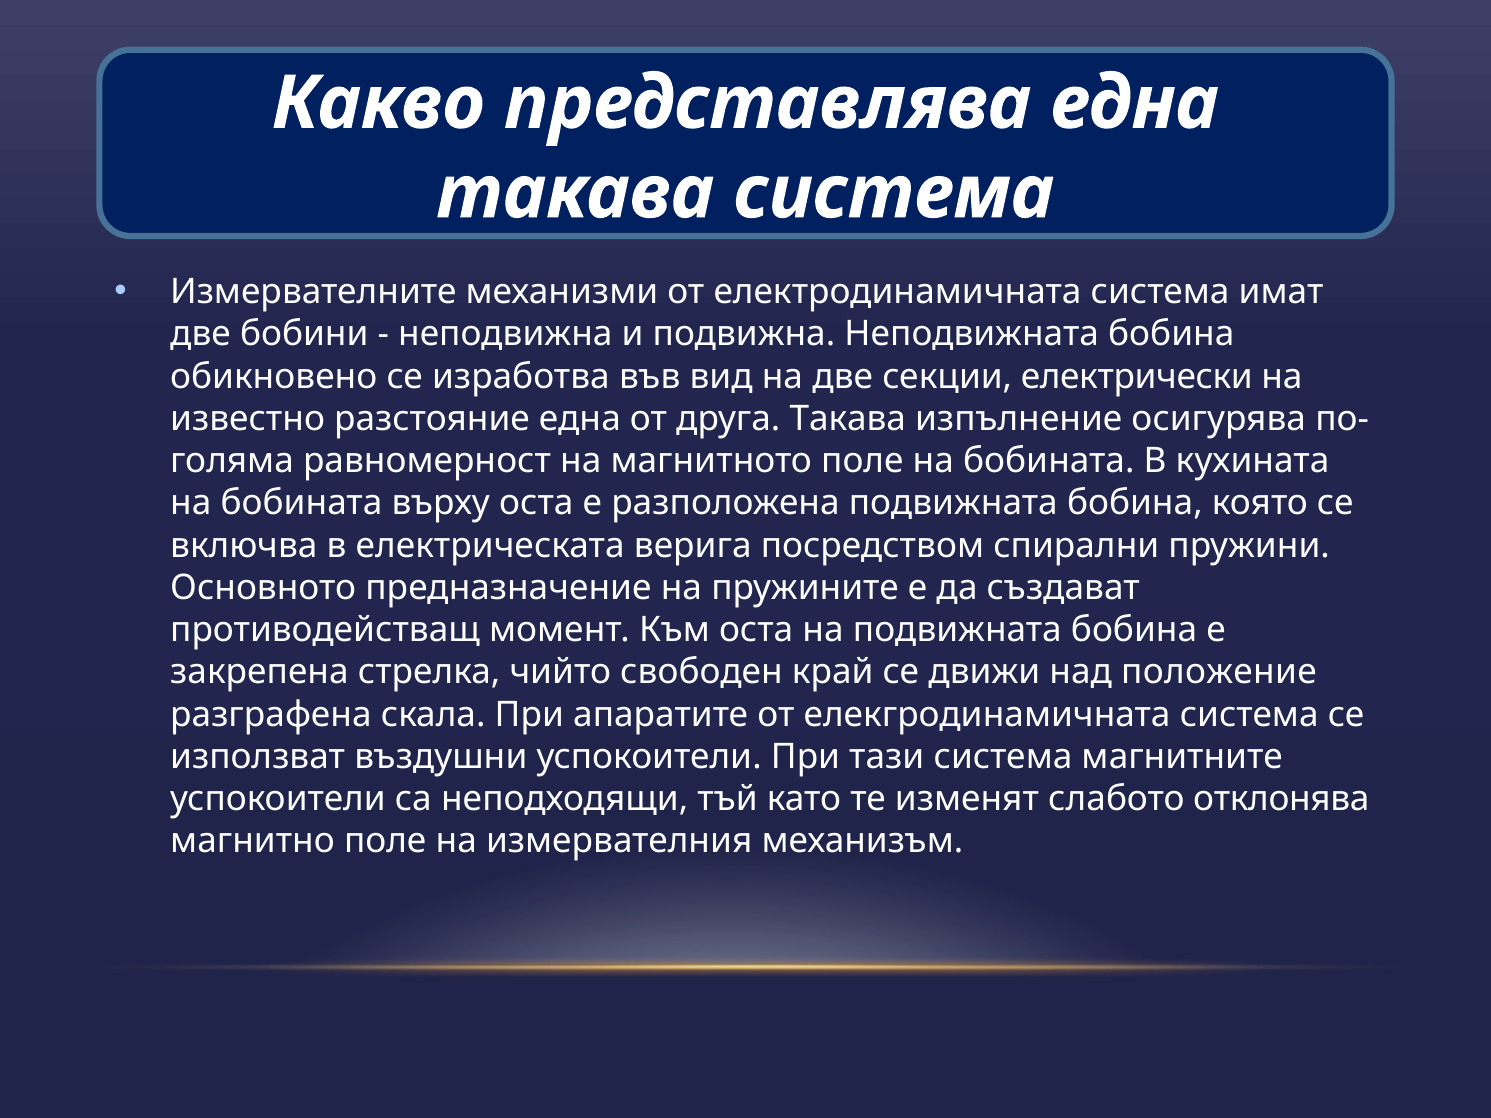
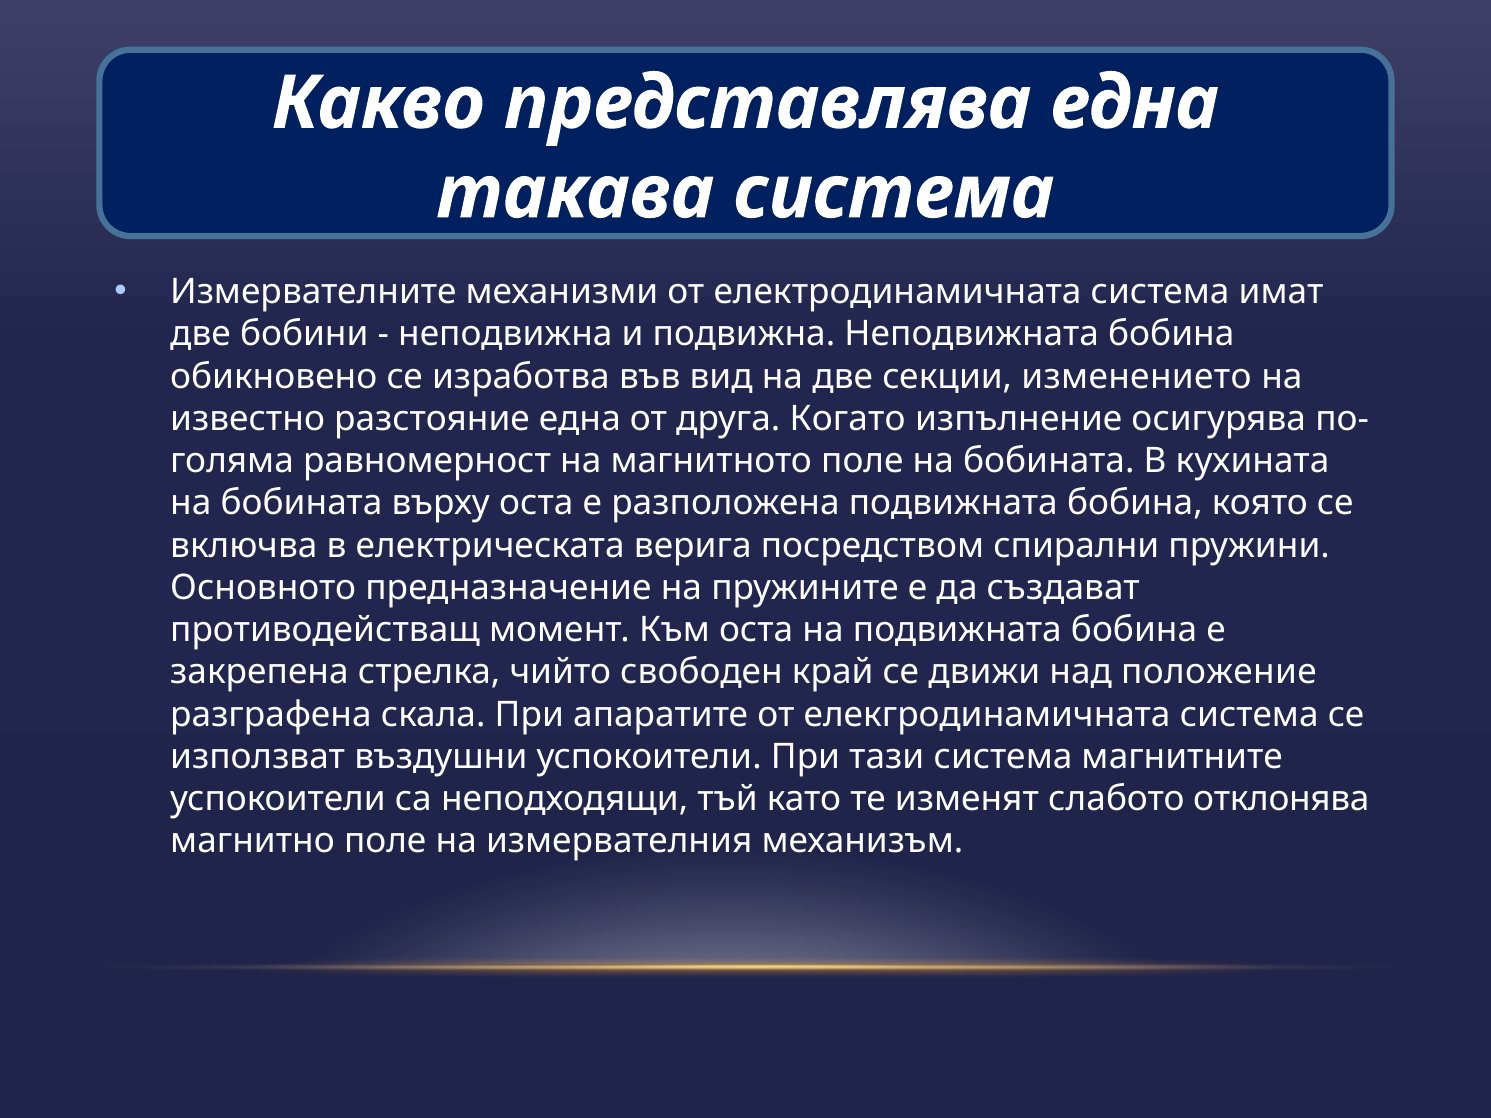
електрически: електрически -> изменението (1136, 377)
друга Такава: Такава -> Когато (848, 419)
